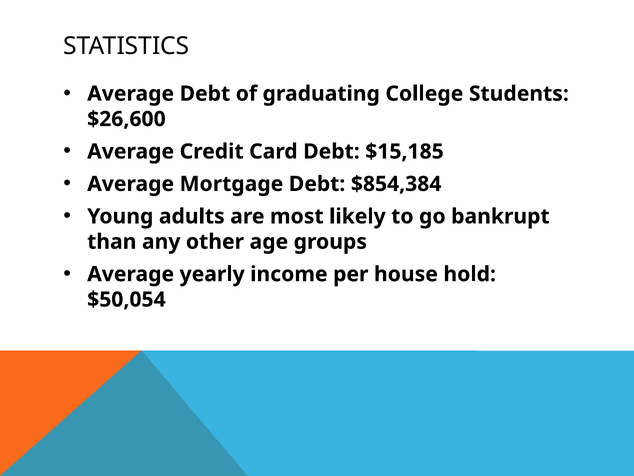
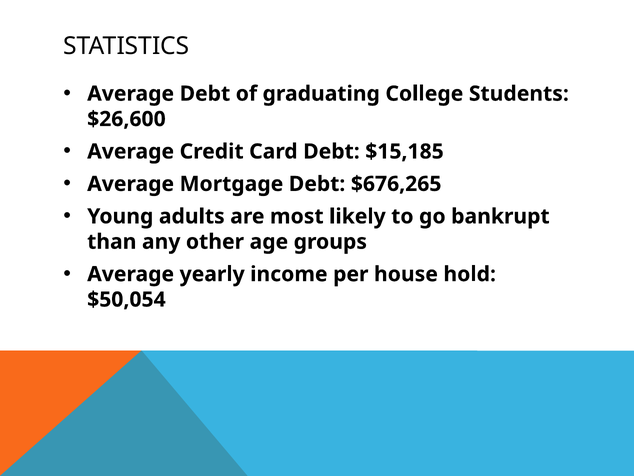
$854,384: $854,384 -> $676,265 (396, 184)
